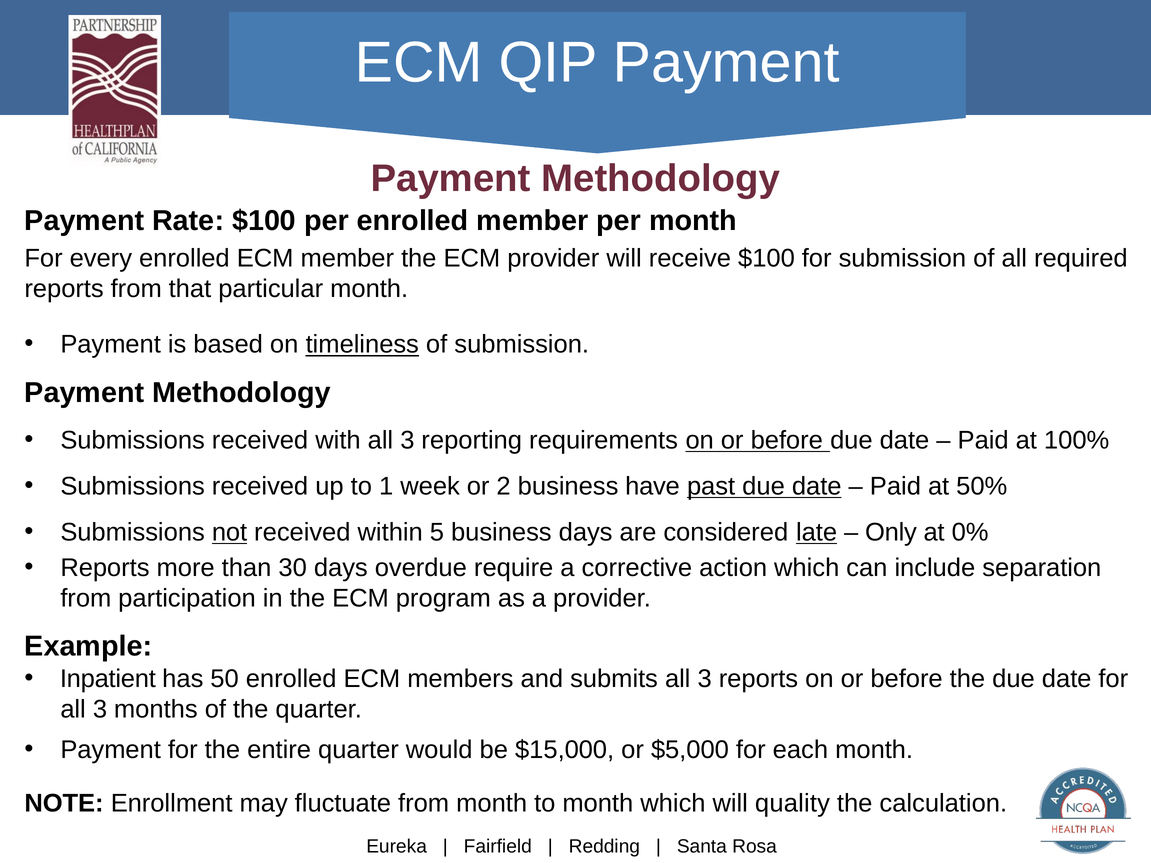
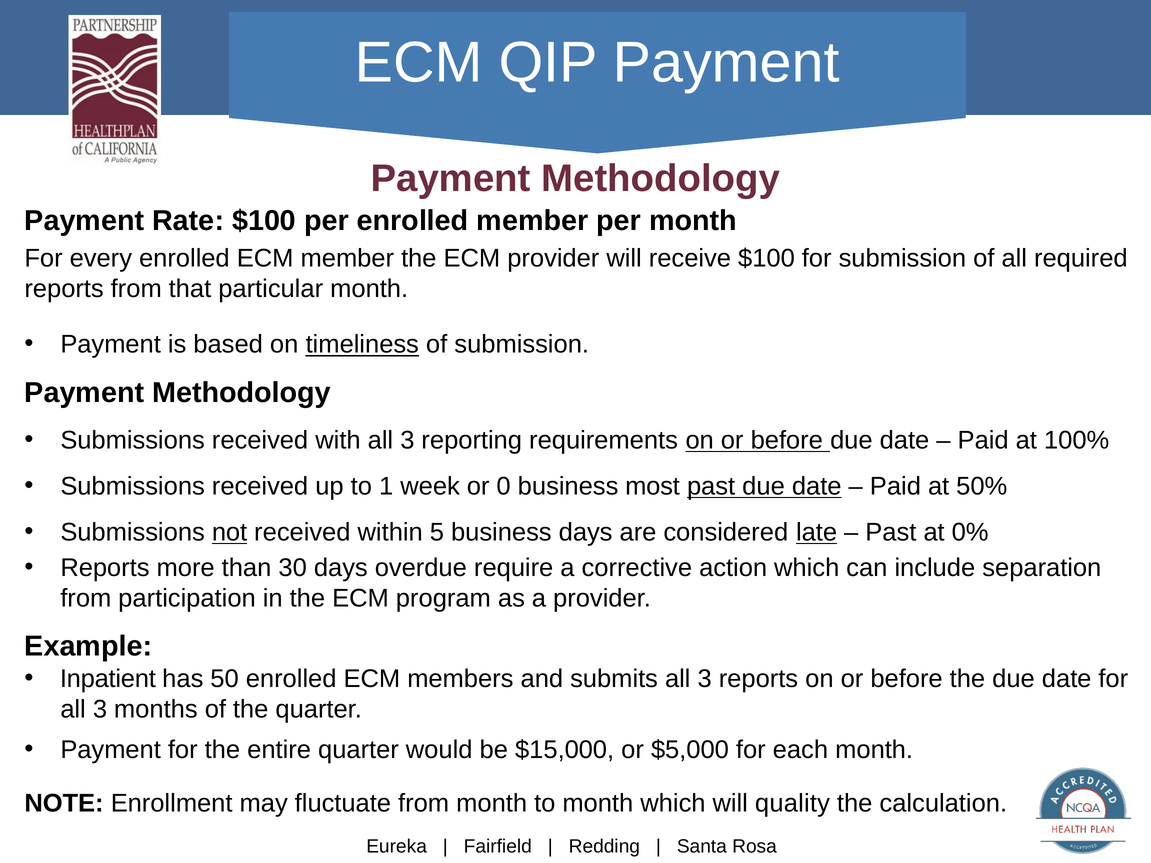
2: 2 -> 0 (504, 486)
have: have -> most (652, 486)
Only: Only -> Past (891, 532)
